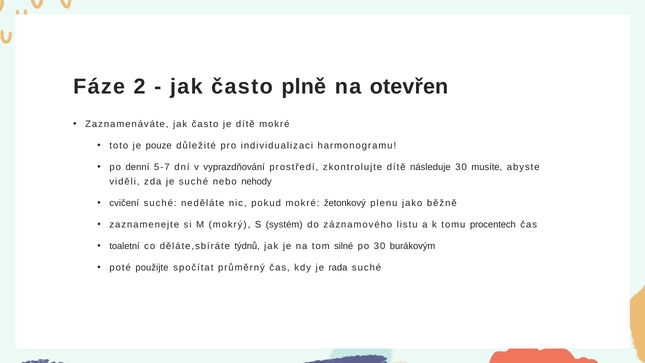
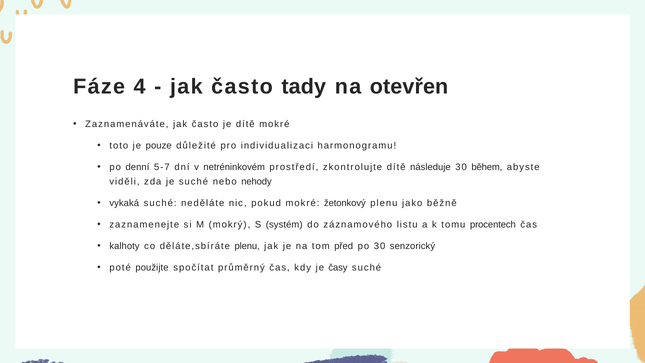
2: 2 -> 4 (140, 87)
plně: plně -> tady (304, 87)
vyprazdňování: vyprazdňování -> netréninkovém (234, 167)
musíte: musíte -> během (487, 167)
cvičení: cvičení -> vykaká (124, 203)
toaletní: toaletní -> kalhoty (124, 246)
děláte,sbíráte týdnů: týdnů -> plenu (247, 246)
silné: silné -> před (344, 246)
burákovým: burákovým -> senzorický (412, 246)
rada: rada -> časy (338, 267)
